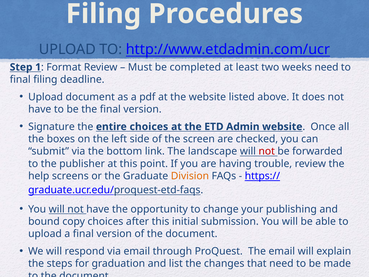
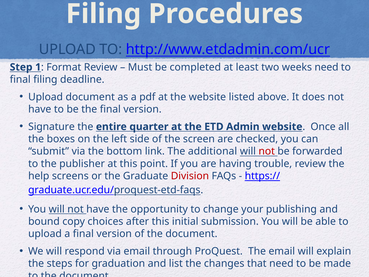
entire choices: choices -> quarter (149, 127)
landscape: landscape -> additional (213, 151)
Division colour: orange -> red (190, 176)
